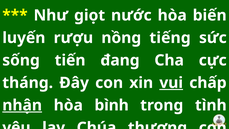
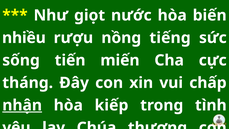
luyến: luyến -> nhiều (24, 38)
đang: đang -> miến (120, 60)
vui underline: present -> none (171, 83)
bình: bình -> kiếp (111, 105)
